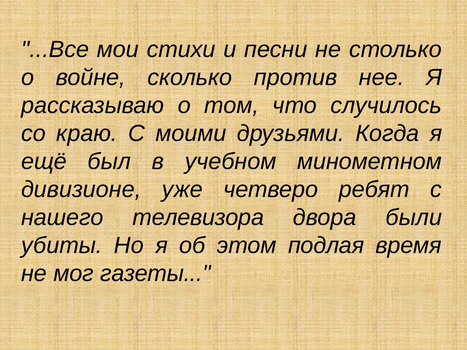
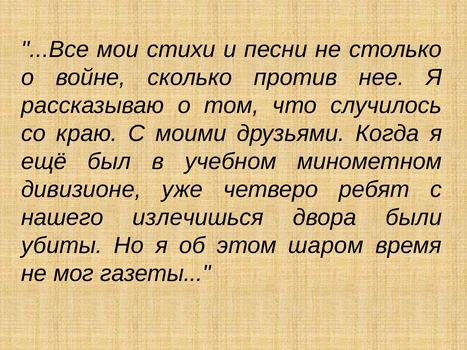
телевизора: телевизора -> излечишься (198, 218)
подлая: подлая -> шаром (326, 246)
